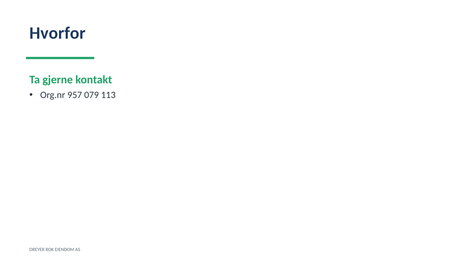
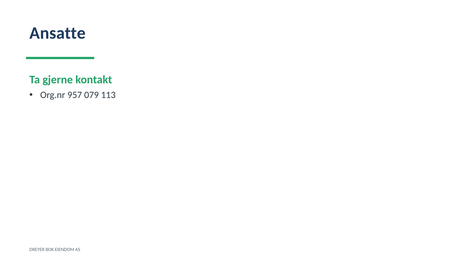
Hvorfor: Hvorfor -> Ansatte (57, 33)
